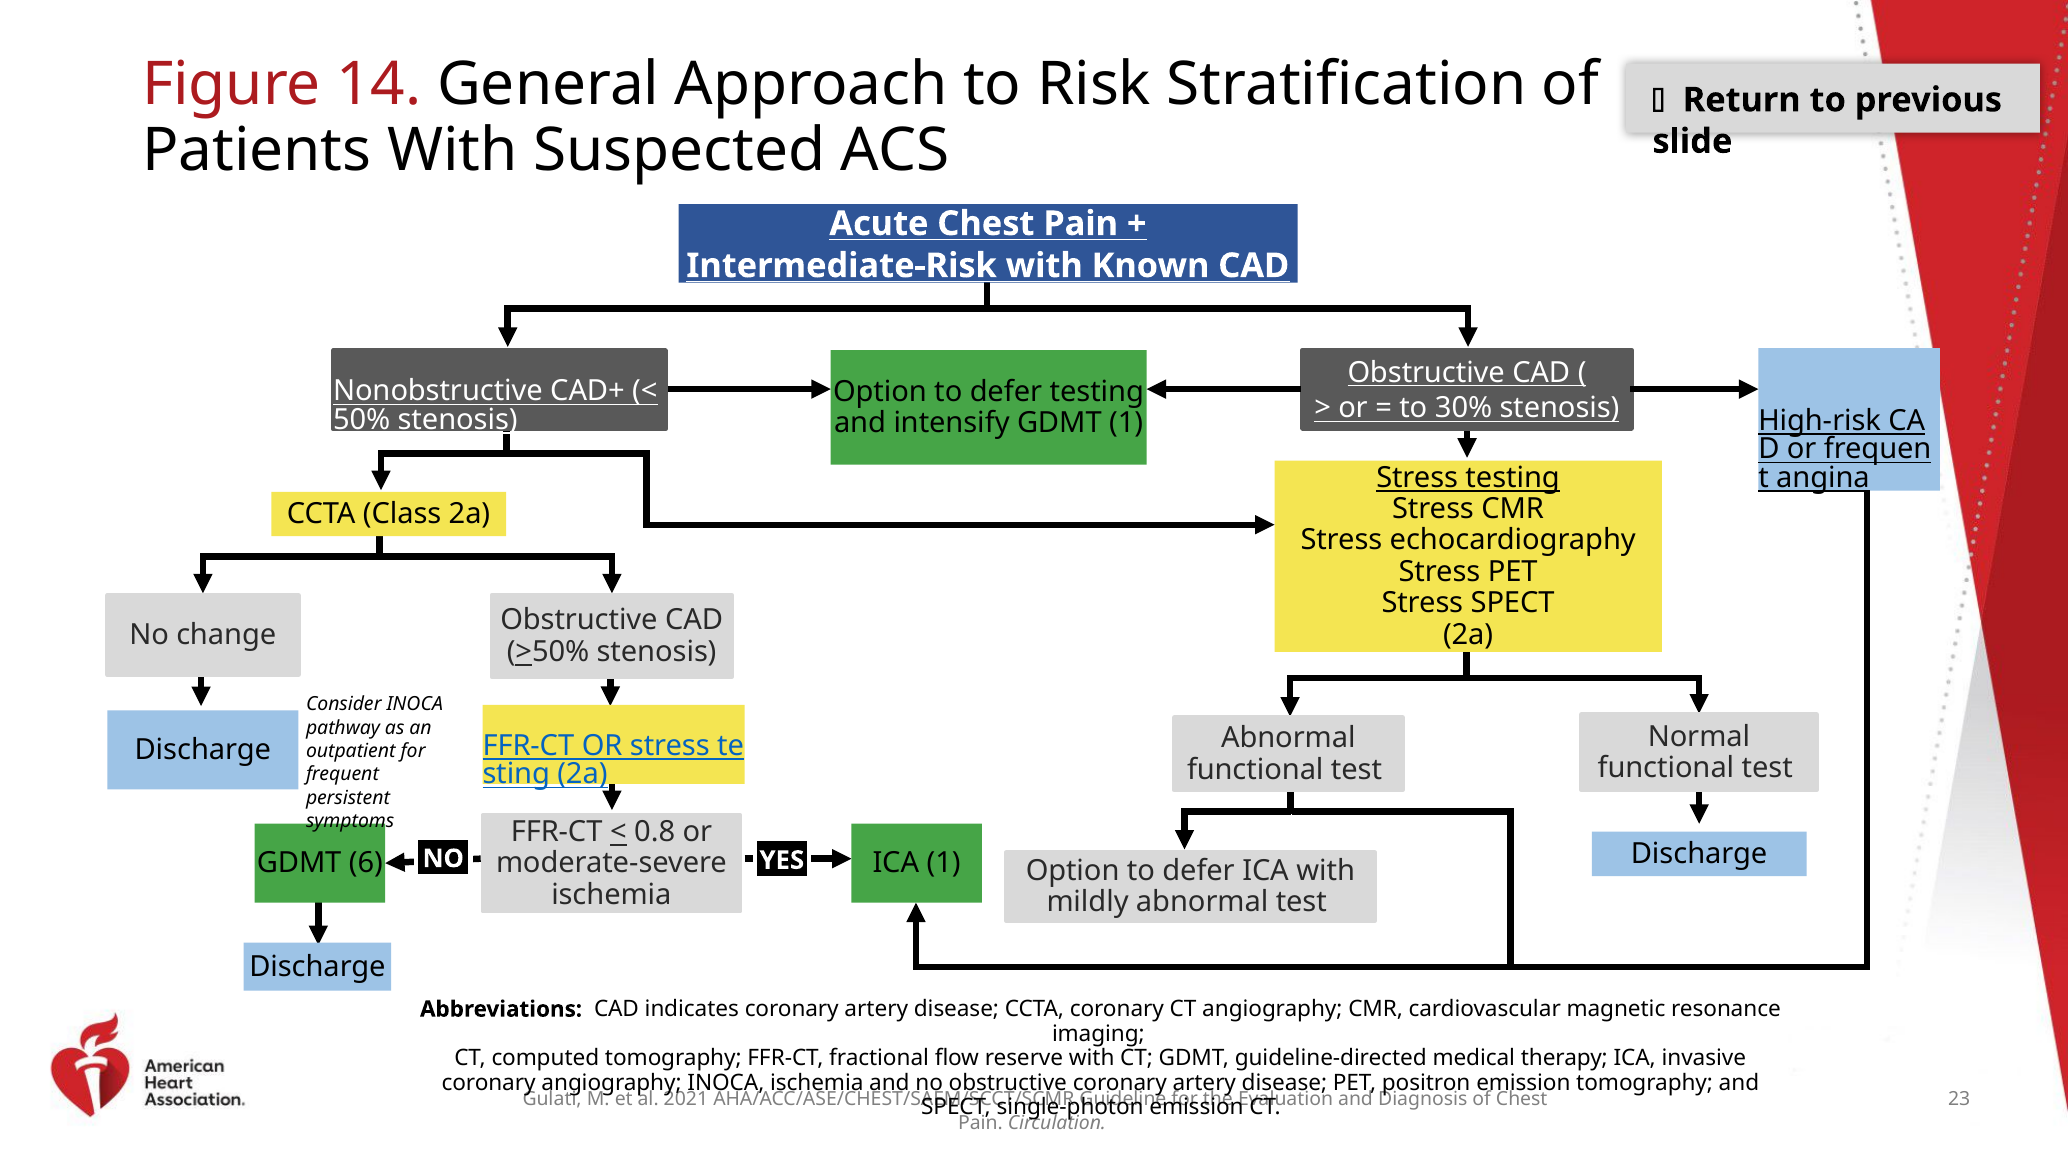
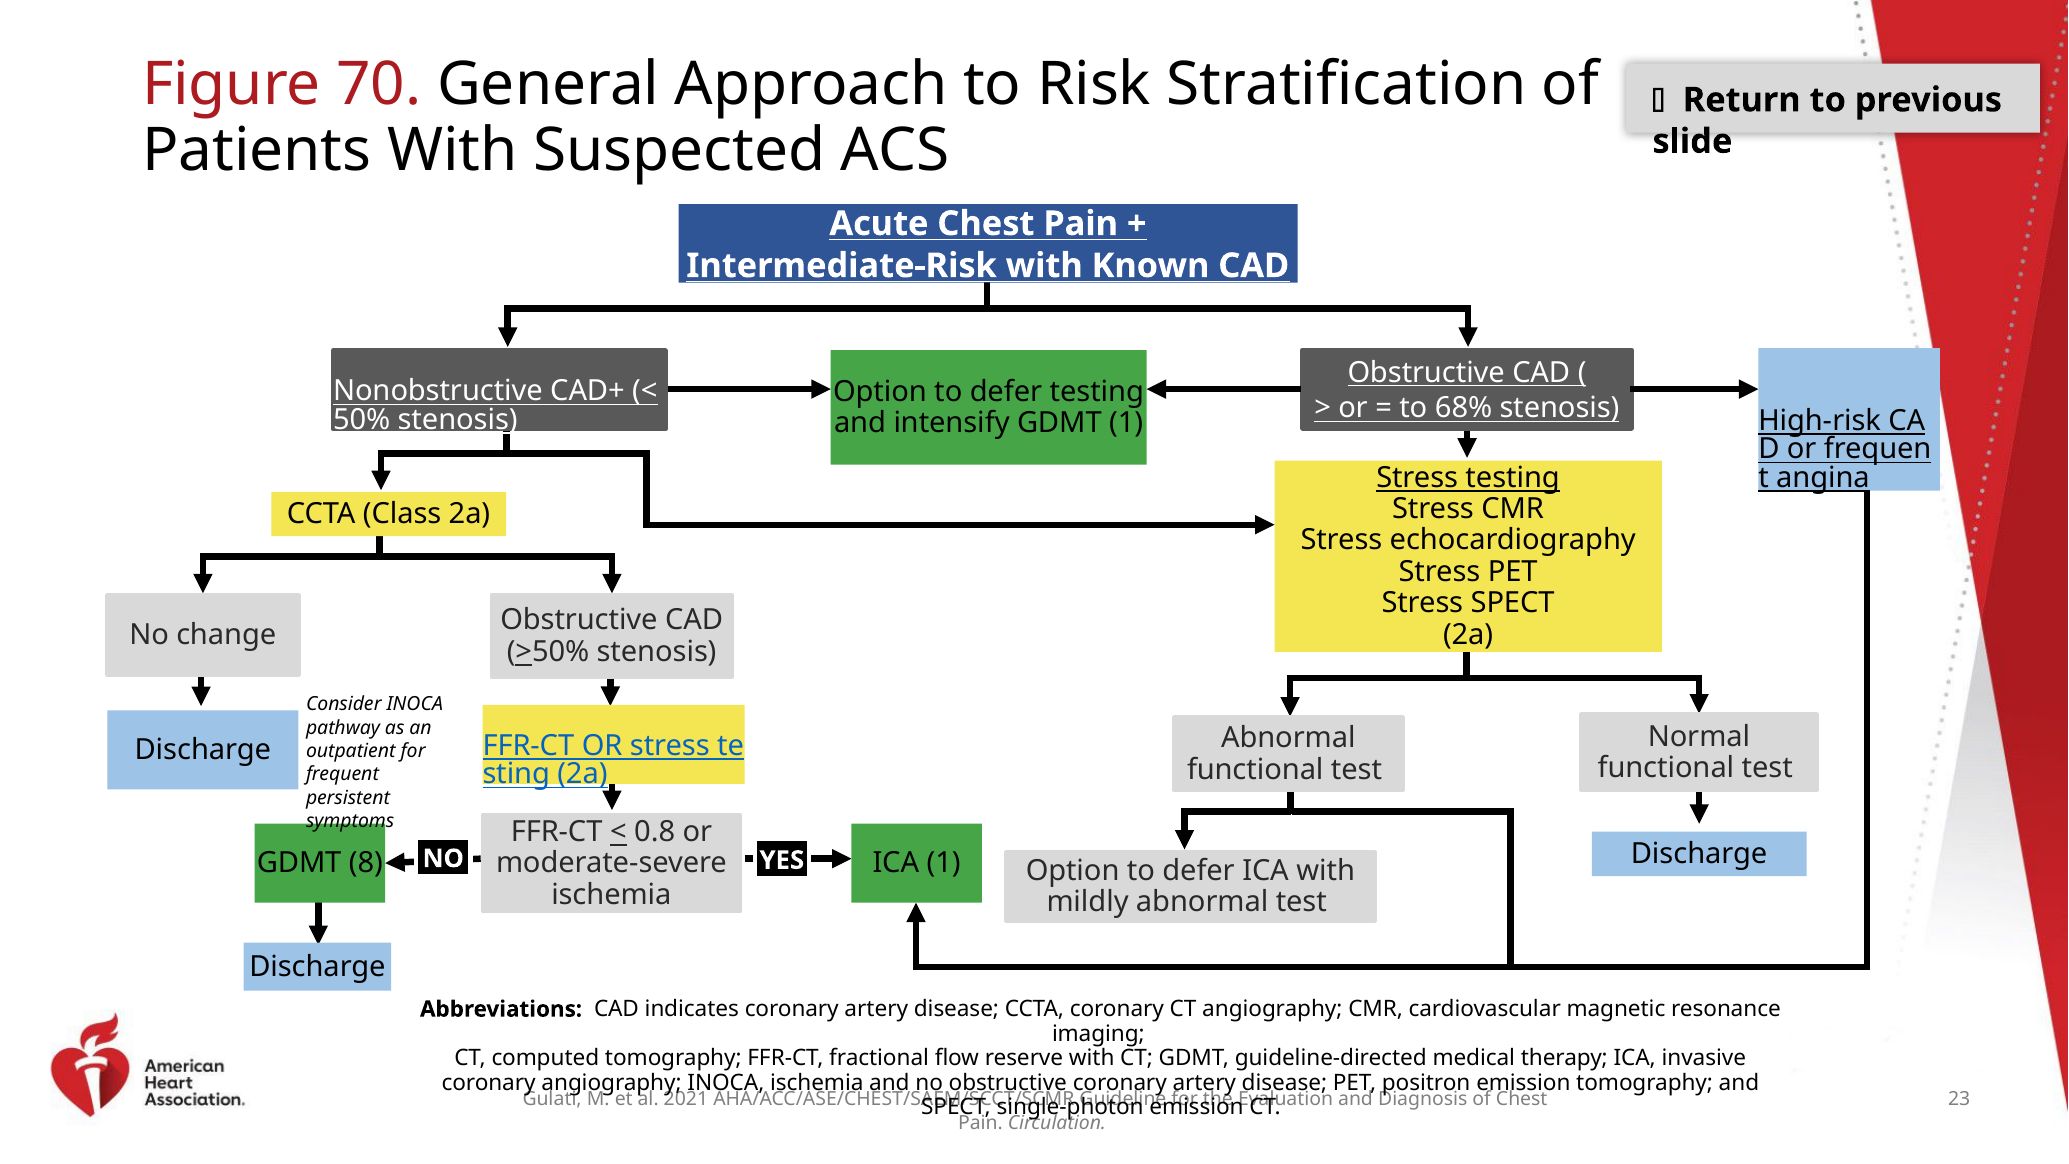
14: 14 -> 70 (379, 85)
30%: 30% -> 68% (1464, 408)
6: 6 -> 8 (366, 863)
